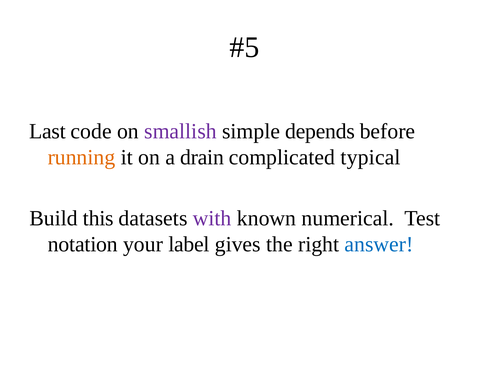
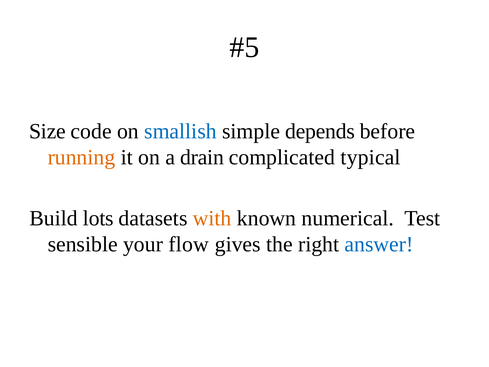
Last: Last -> Size (47, 131)
smallish colour: purple -> blue (180, 131)
this: this -> lots (98, 218)
with colour: purple -> orange (212, 218)
notation: notation -> sensible (83, 244)
label: label -> flow (189, 244)
